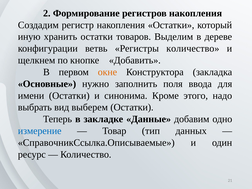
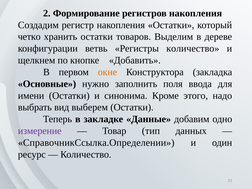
иную: иную -> четко (29, 37)
измерение colour: blue -> purple (40, 131)
СправочникСсылка.Описываемые: СправочникСсылка.Описываемые -> СправочникСсылка.Определении (96, 143)
